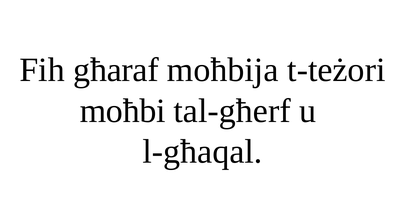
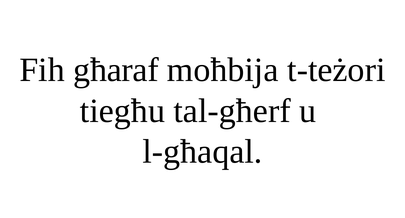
moħbi: moħbi -> tiegħu (123, 111)
